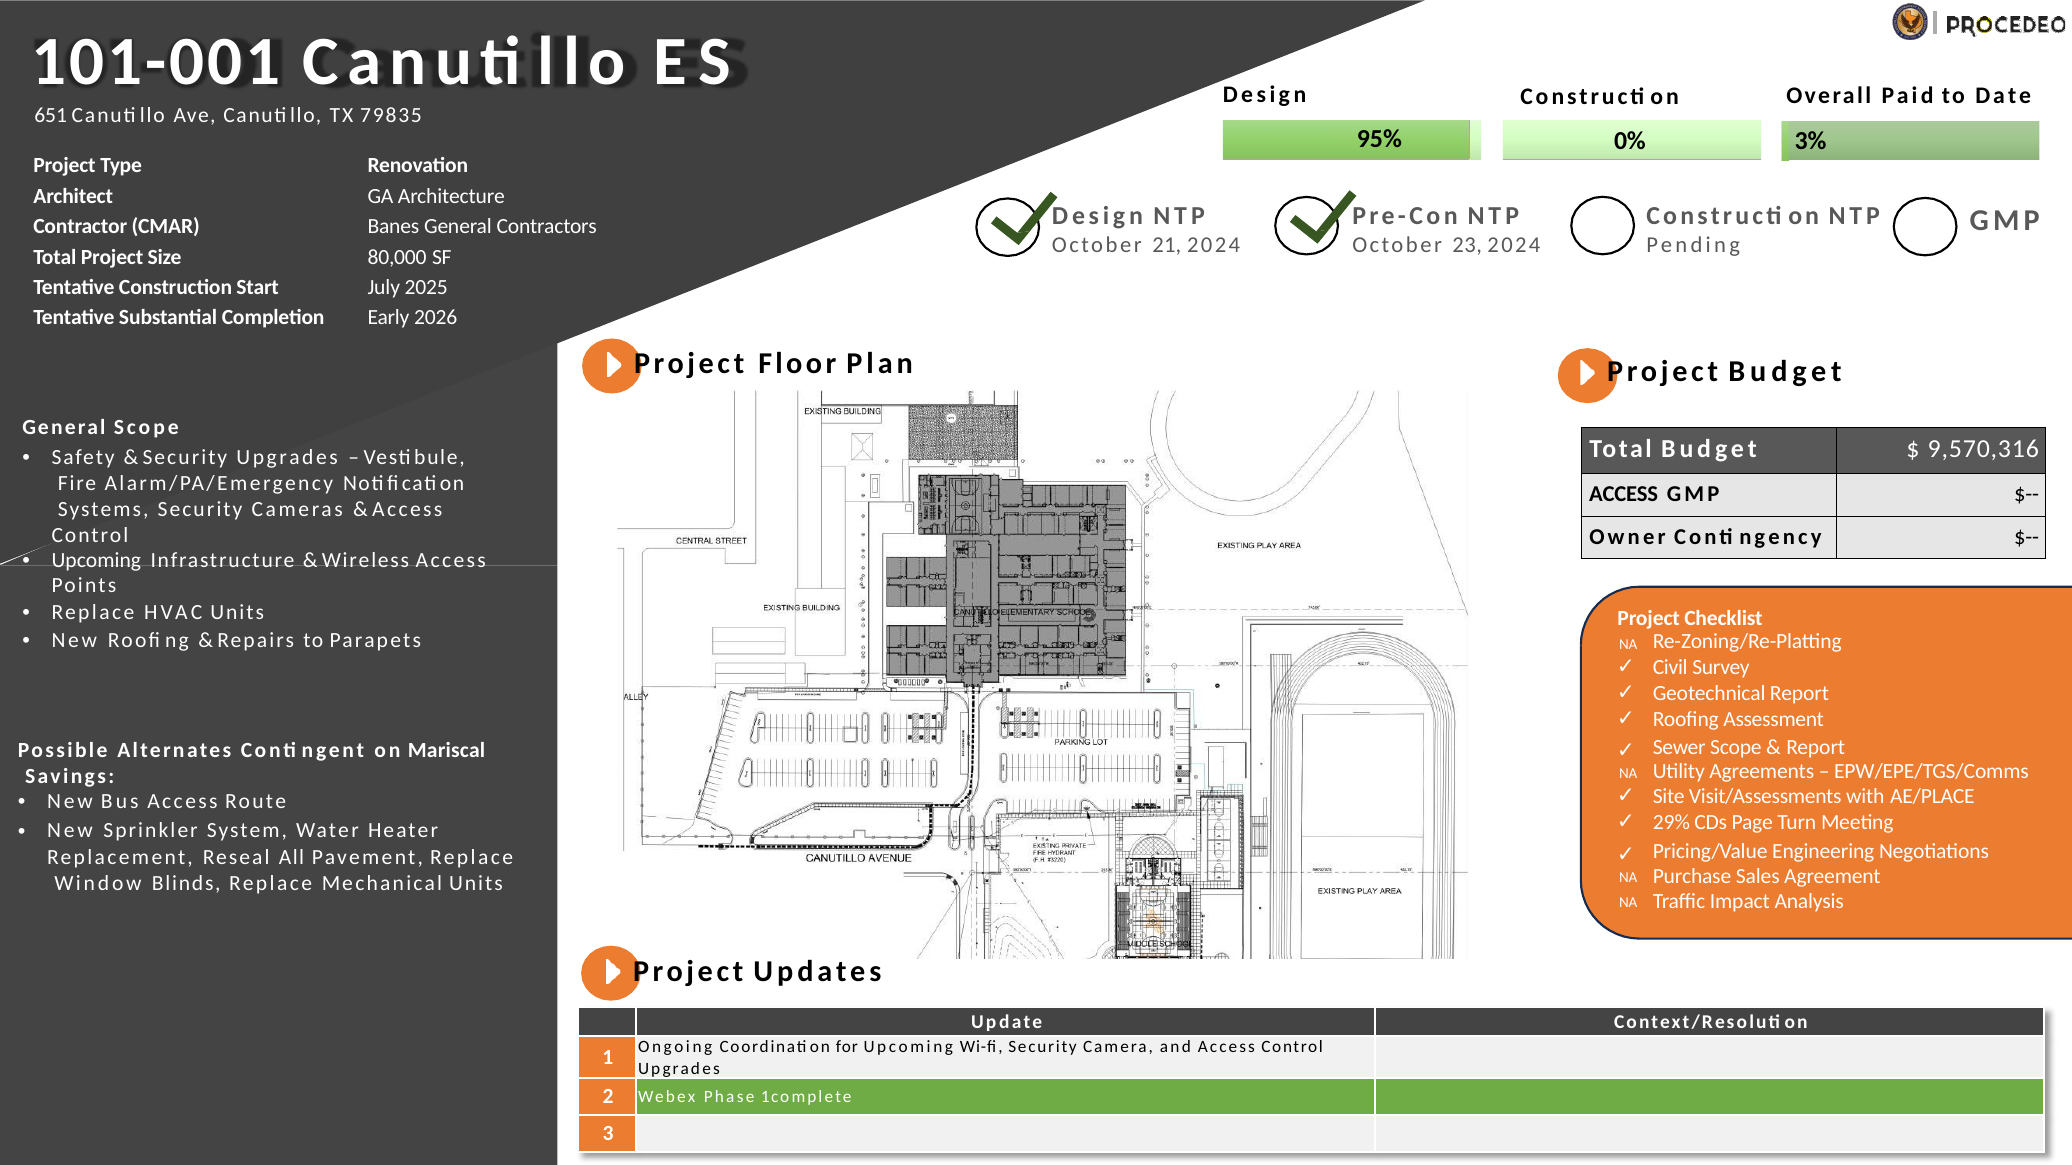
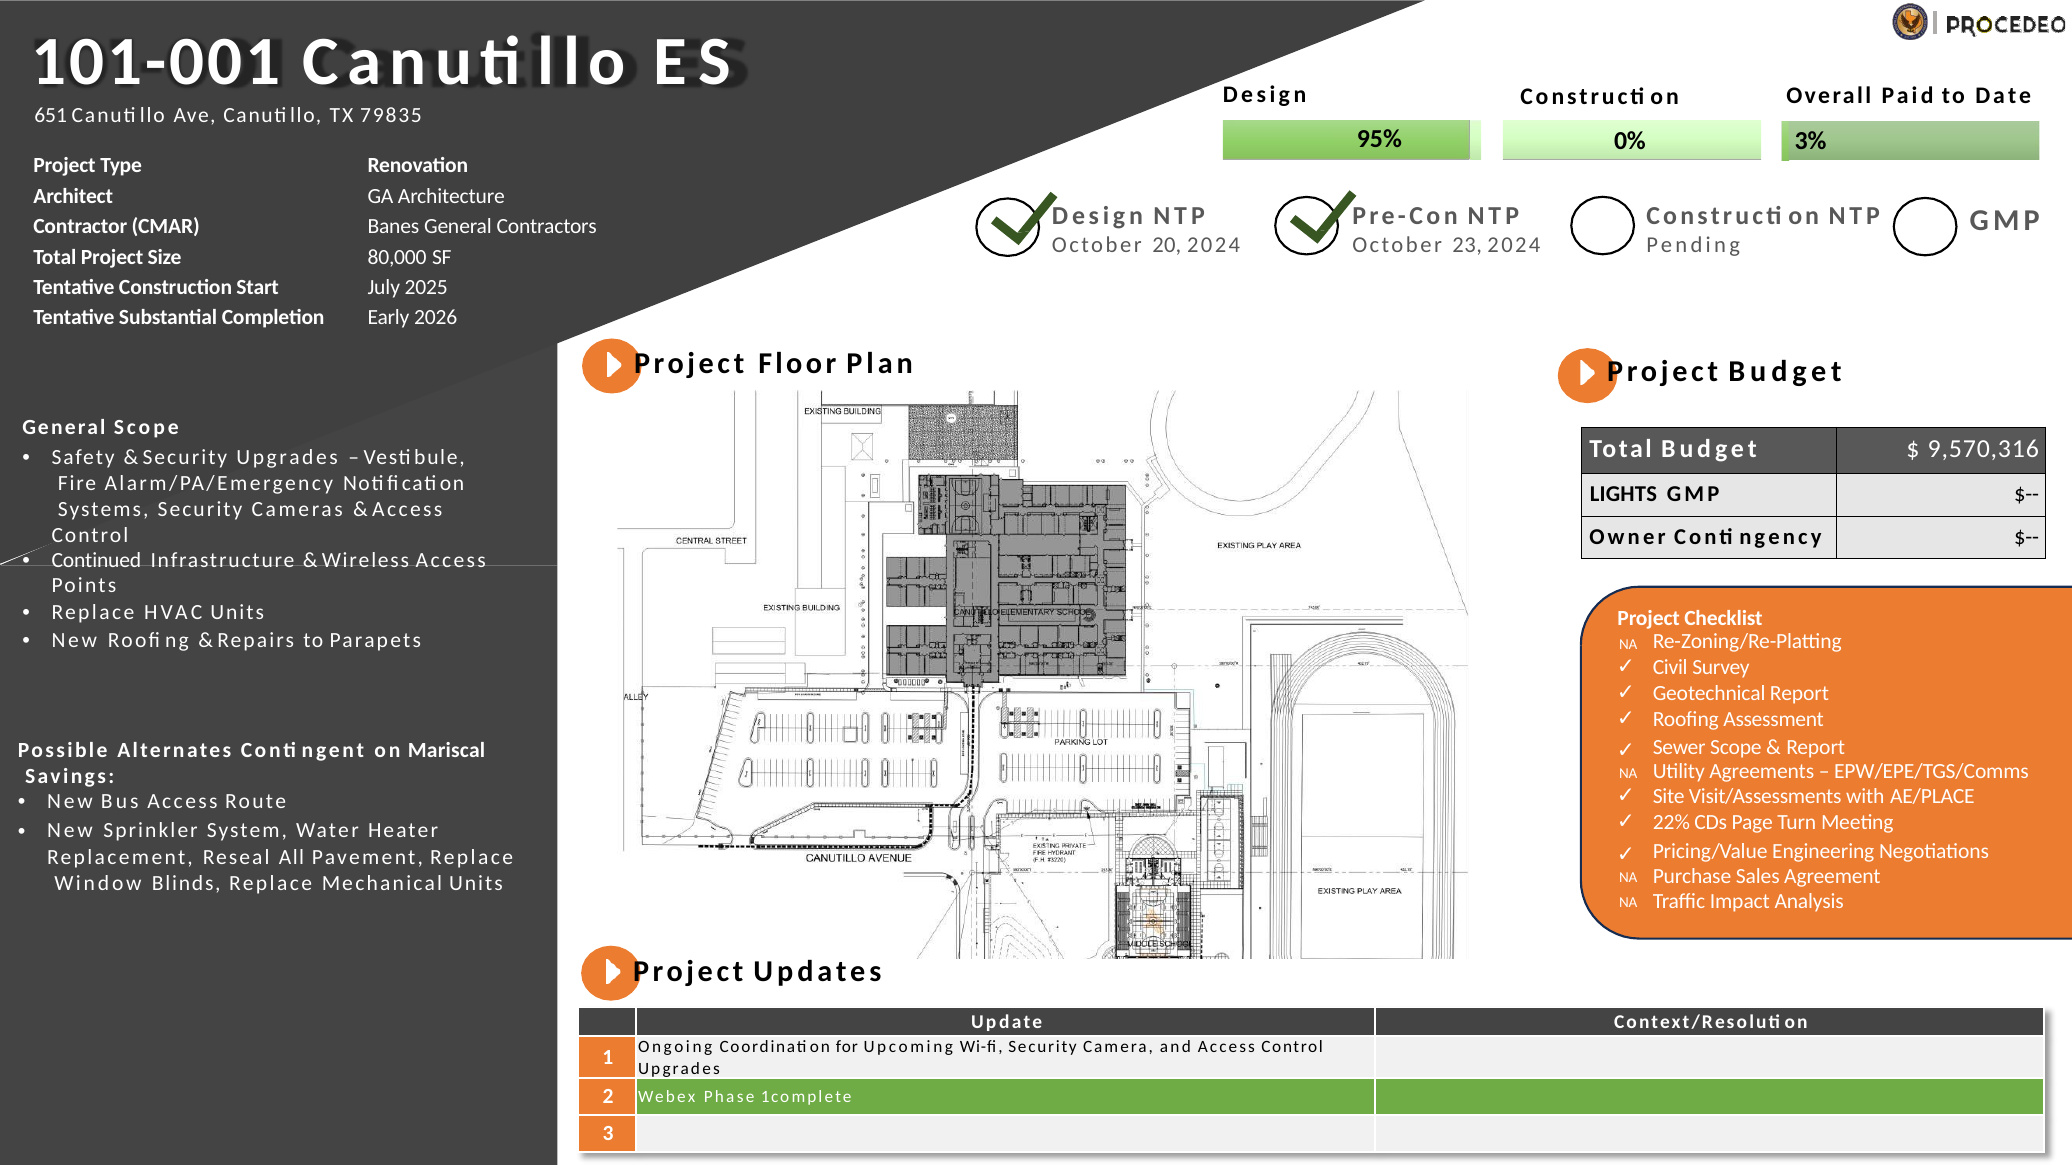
21: 21 -> 20 (1167, 245)
ACCESS: ACCESS -> LIGHTS (1623, 494)
Upcoming: Upcoming -> Continued (96, 561)
29%: 29% -> 22% (1671, 823)
